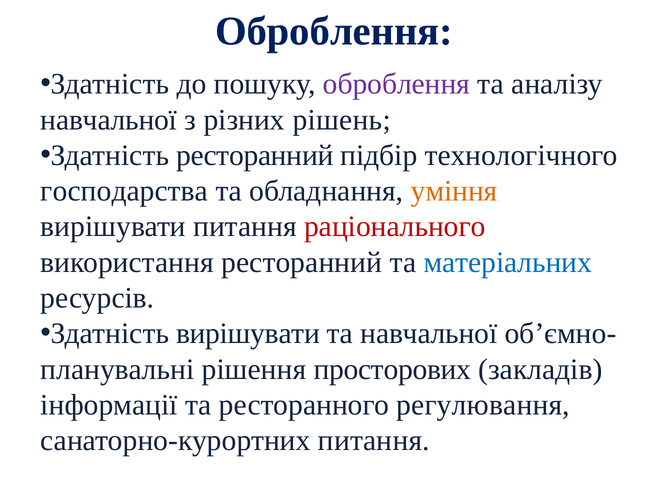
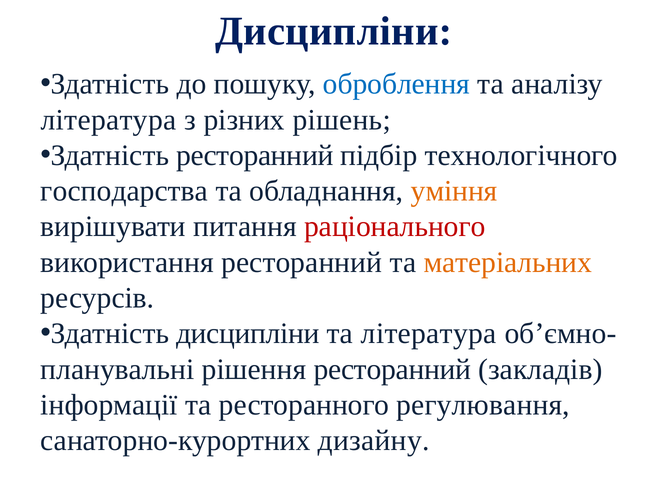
Оброблення: Оброблення -> Дисципліни (334, 31)
оброблення colour: purple -> blue (396, 84)
навчальної: навчальної -> література (109, 120)
матеріальних colour: blue -> orange (508, 262)
Здатність вирішувати: вирішувати -> дисципліни (248, 333)
та навчальної: навчальної -> література (429, 333)
рішення просторових: просторових -> ресторанний (392, 369)
санаторно-курортних питання: питання -> дизайну (374, 440)
